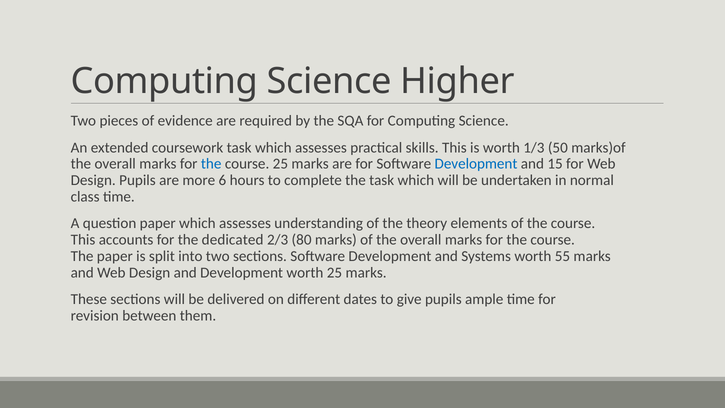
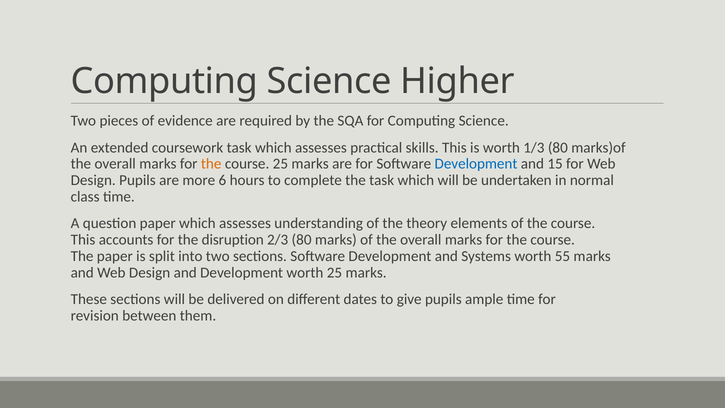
1/3 50: 50 -> 80 (558, 147)
the colour: blue -> orange (211, 164)
dedicated: dedicated -> disruption (233, 240)
